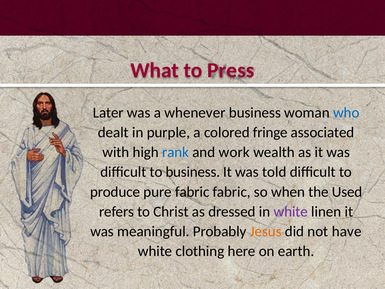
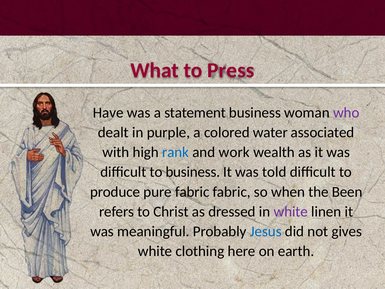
Later: Later -> Have (108, 113)
whenever: whenever -> statement (195, 113)
who colour: blue -> purple (346, 113)
fringe: fringe -> water (270, 132)
Used: Used -> Been (347, 192)
Jesus colour: orange -> blue (266, 231)
have: have -> gives (347, 231)
